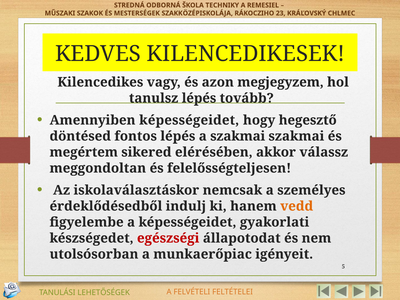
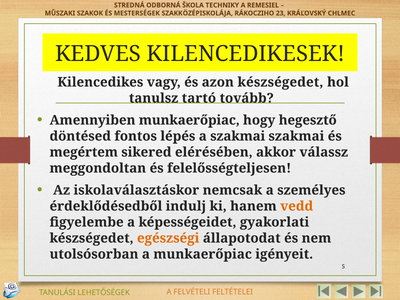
azon megjegyzem: megjegyzem -> készségedet (280, 82)
tanulsz lépés: lépés -> tartó (199, 98)
Amennyiben képességeidet: képességeidet -> munkaerőpiac (189, 120)
egészségi colour: red -> orange (168, 238)
